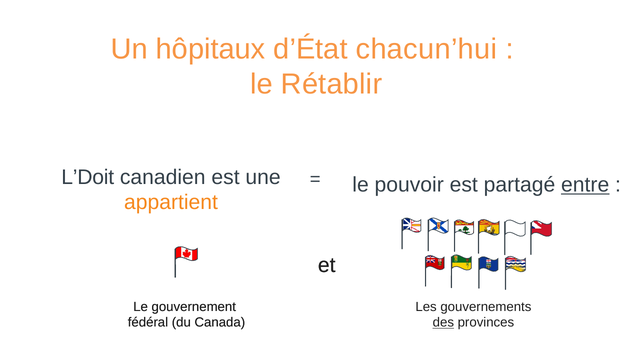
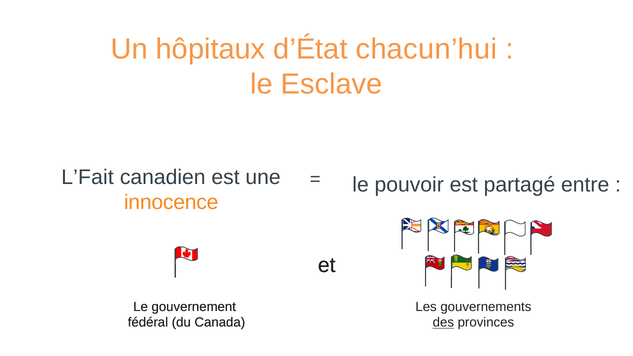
Rétablir: Rétablir -> Esclave (332, 84)
L’Doit: L’Doit -> L’Fait (88, 177)
entre underline: present -> none (585, 185)
appartient: appartient -> innocence (171, 203)
